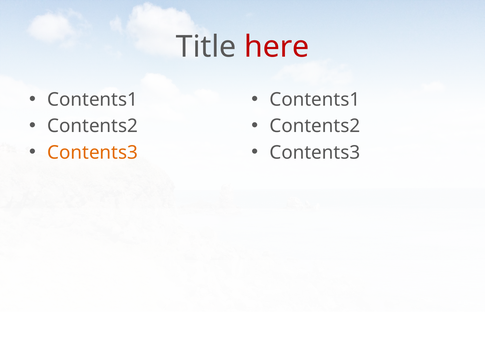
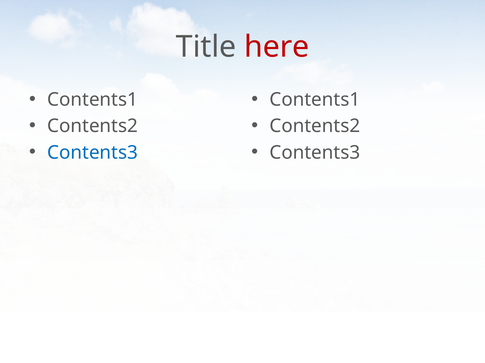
Contents3 colour: orange -> blue (93, 153)
